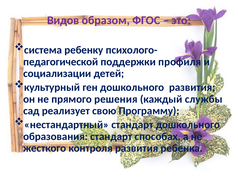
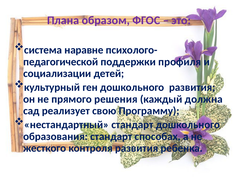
Видов: Видов -> Плана (63, 20)
ребенку: ребенку -> наравне (84, 50)
службы: службы -> должна (204, 99)
